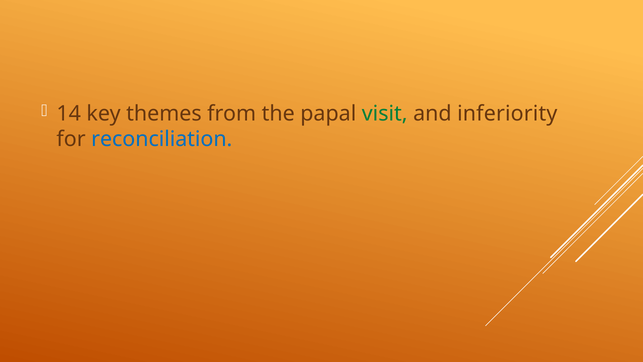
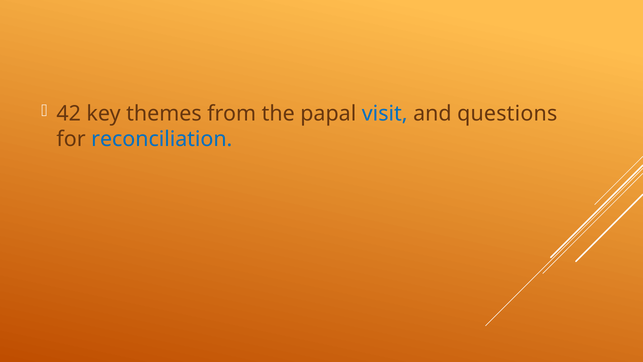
14: 14 -> 42 (69, 113)
visit colour: green -> blue (385, 113)
inferiority: inferiority -> questions (507, 113)
